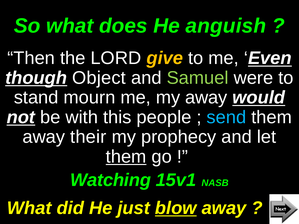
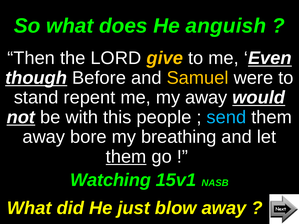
Object: Object -> Before (99, 78)
Samuel colour: light green -> yellow (198, 78)
mourn: mourn -> repent (89, 98)
their: their -> bore (88, 137)
prophecy: prophecy -> breathing (179, 137)
blow underline: present -> none (176, 208)
